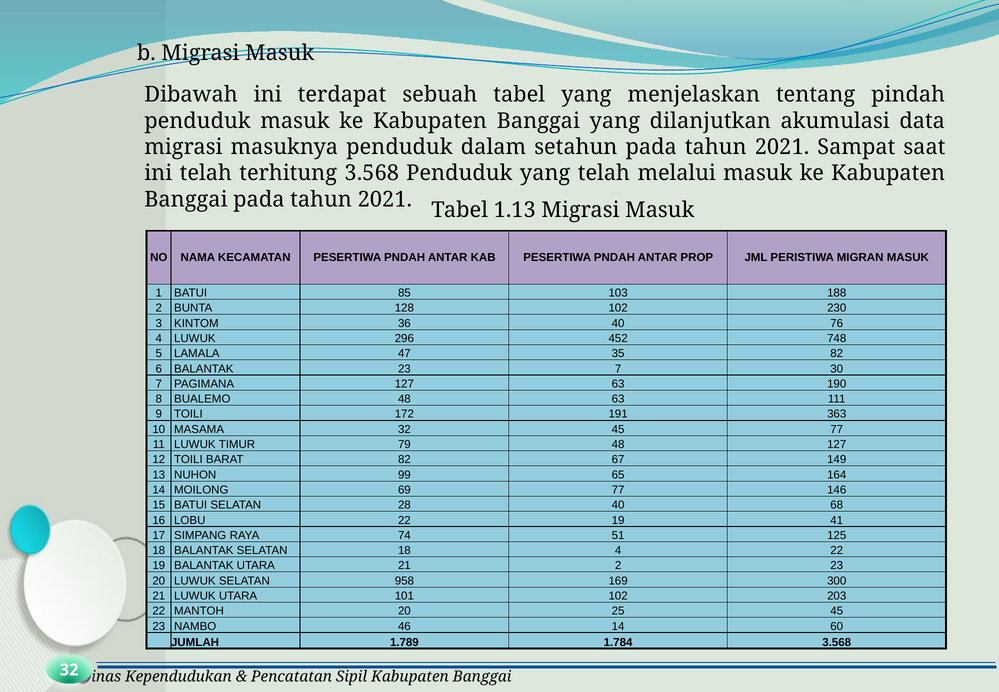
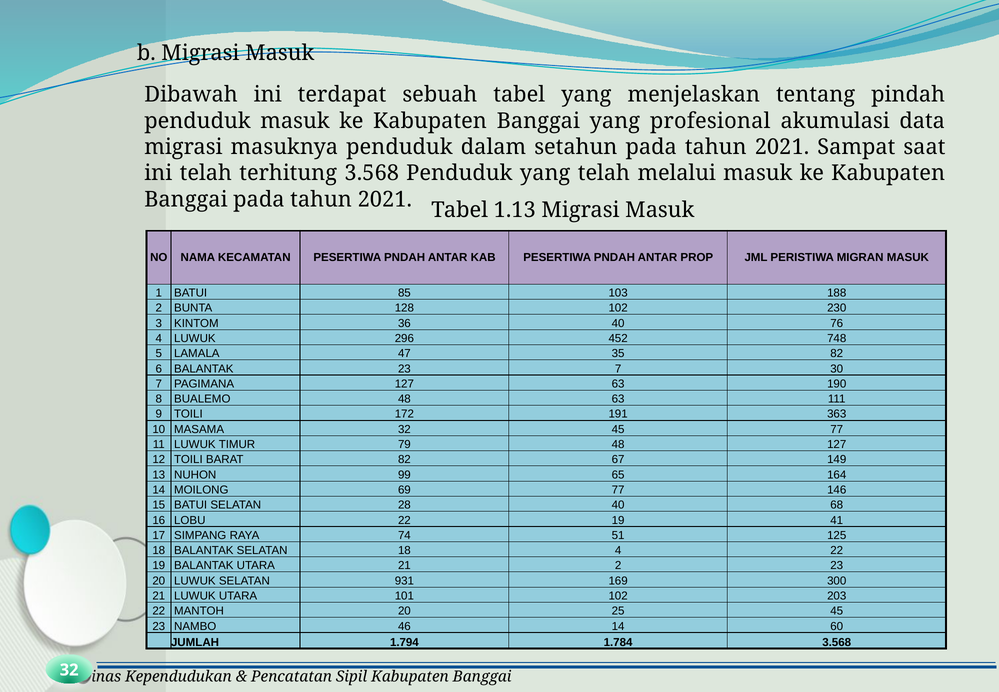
dilanjutkan: dilanjutkan -> profesional (710, 121)
958: 958 -> 931 (404, 580)
1.789: 1.789 -> 1.794 (404, 642)
